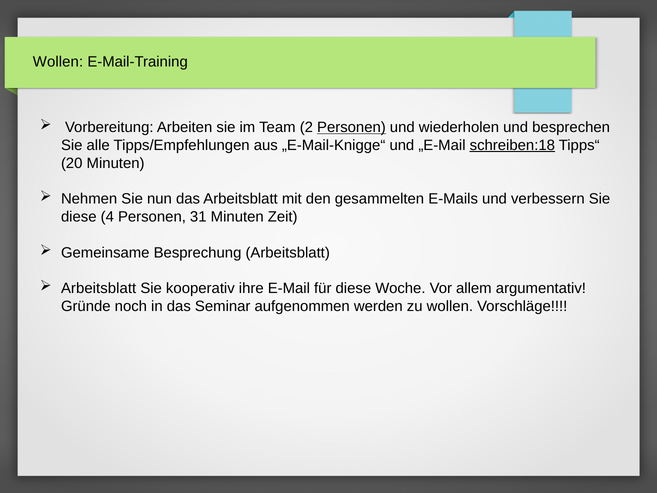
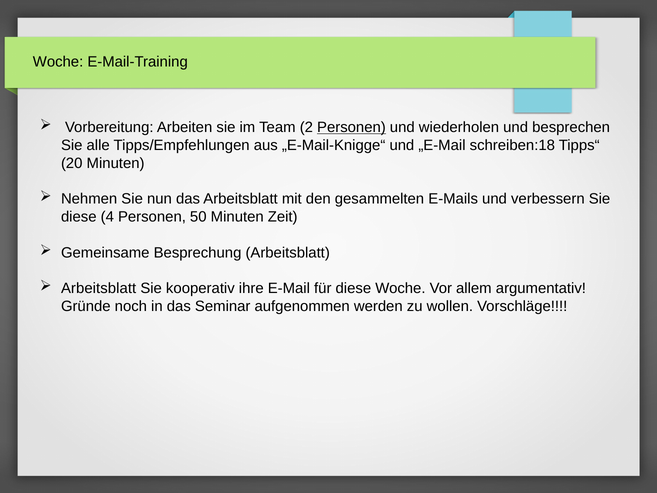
Wollen: Wollen -> Woche (58, 62)
schreiben:18 underline: present -> none (512, 145)
31: 31 -> 50 (198, 217)
